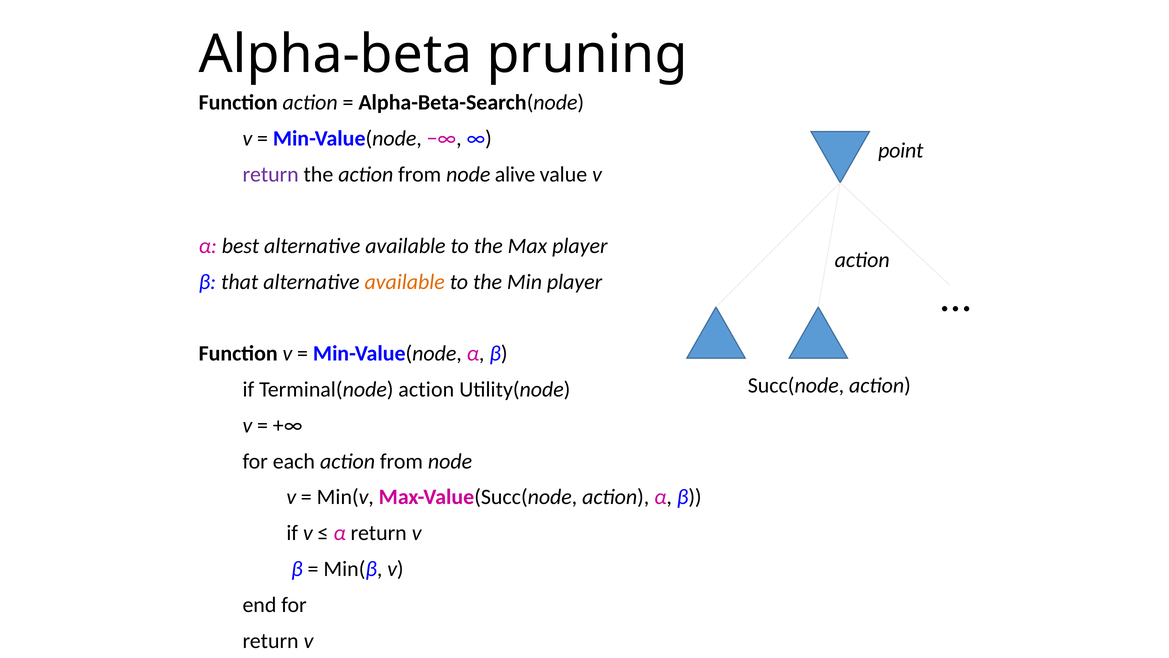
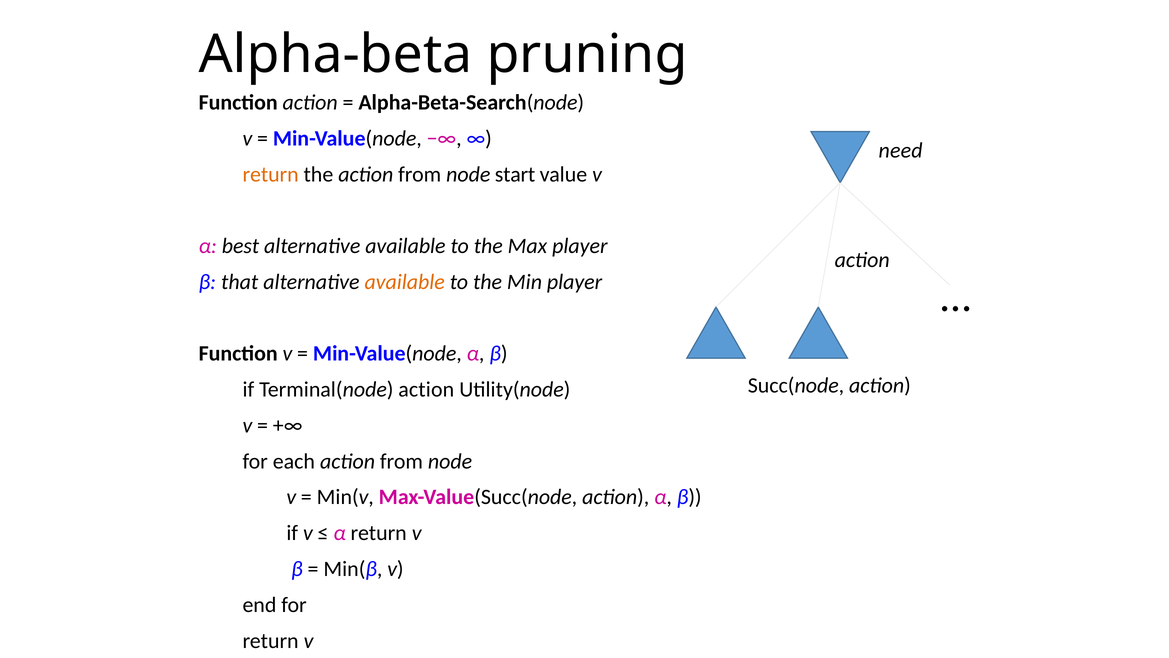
point: point -> need (901, 150)
return colour: purple -> orange (271, 174)
alive: alive -> start (515, 174)
